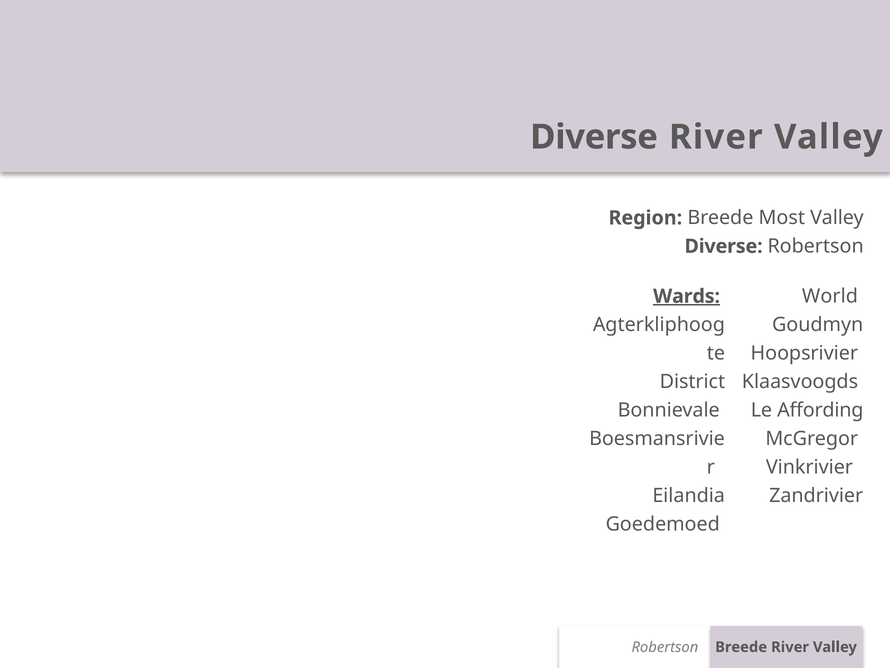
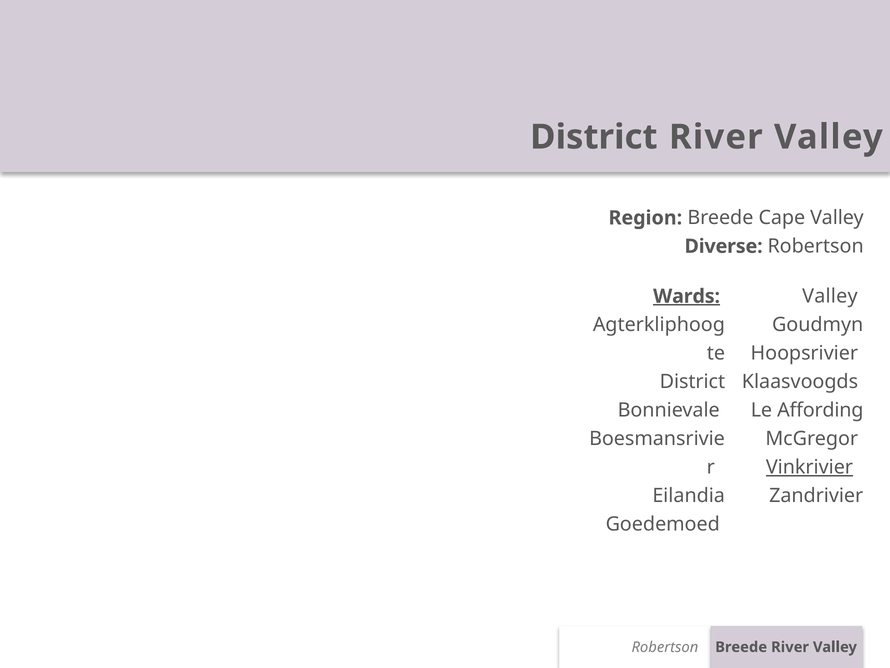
Diverse: Diverse -> District (594, 137)
Most: Most -> Cape (782, 218)
World: World -> Valley (830, 296)
Vinkrivier underline: none -> present (809, 467)
